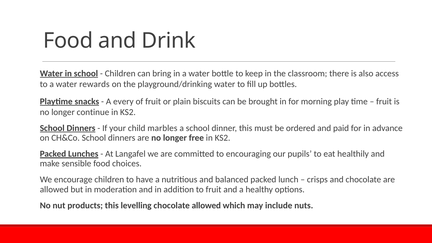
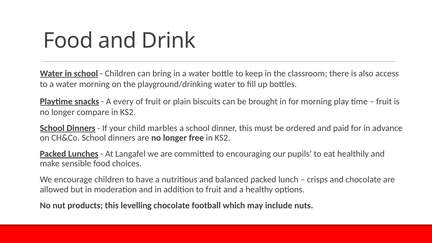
water rewards: rewards -> morning (94, 84)
continue: continue -> compare (93, 112)
chocolate allowed: allowed -> football (206, 205)
